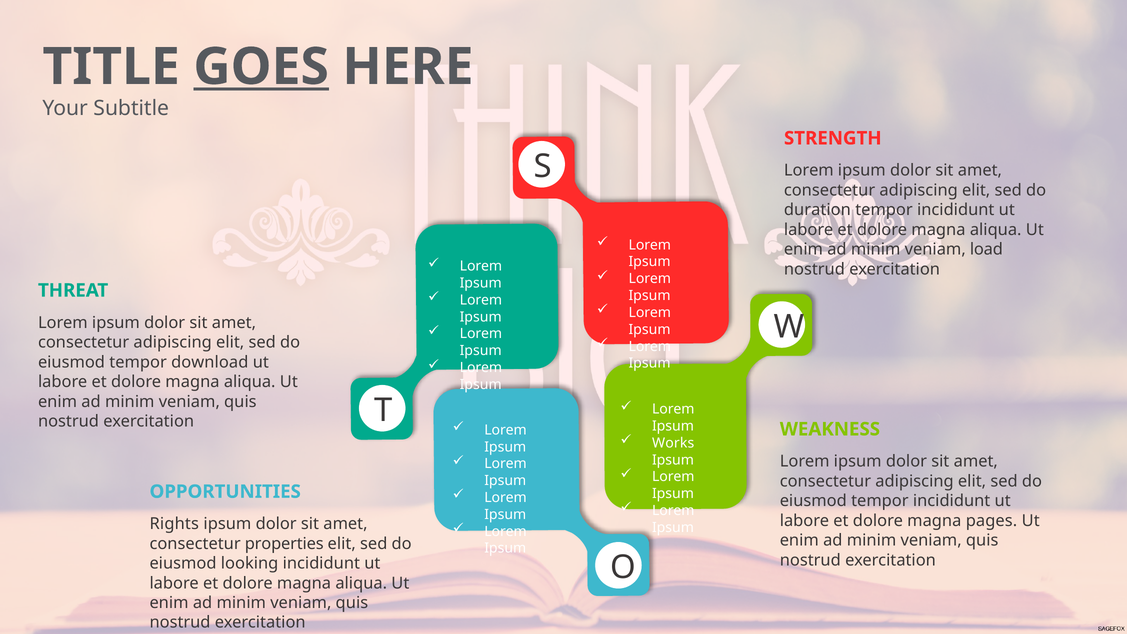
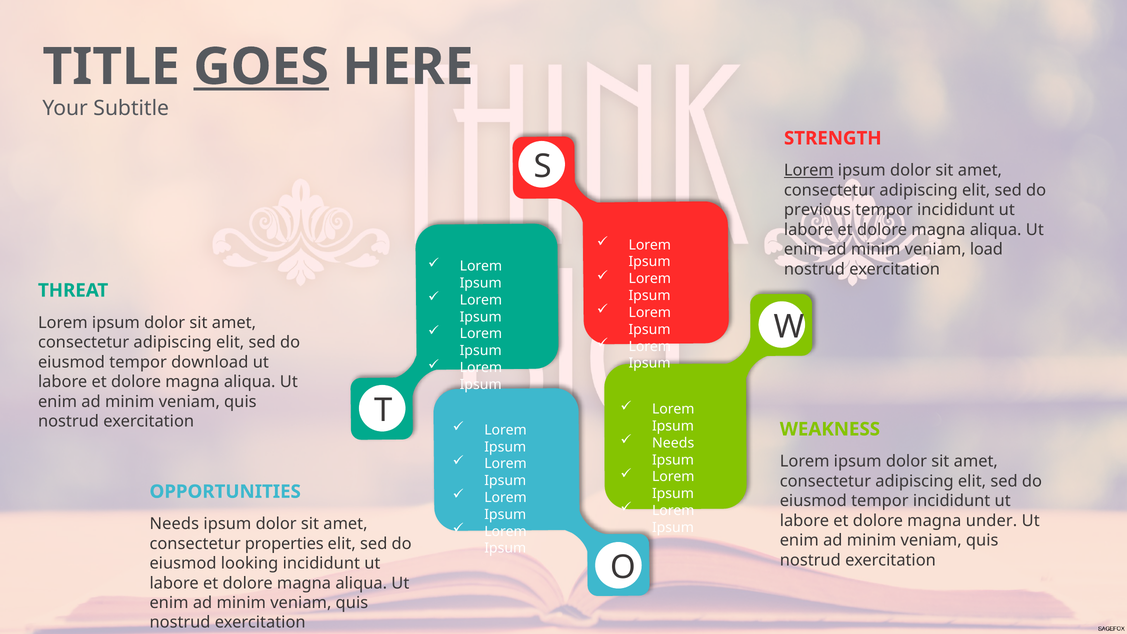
Lorem underline: none -> present (809, 170)
duration: duration -> previous (817, 210)
Works: Works -> Needs (673, 443)
pages: pages -> under (991, 521)
Rights: Rights -> Needs (174, 524)
